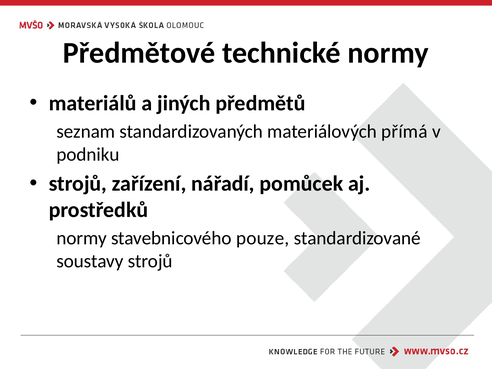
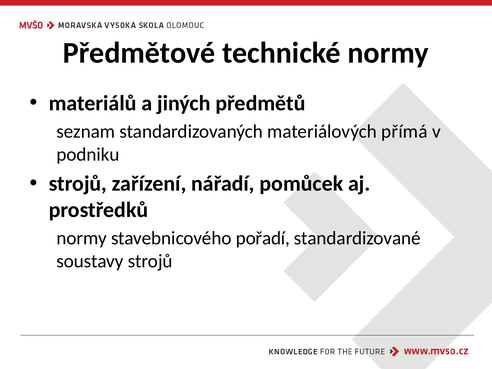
pouze: pouze -> pořadí (263, 238)
